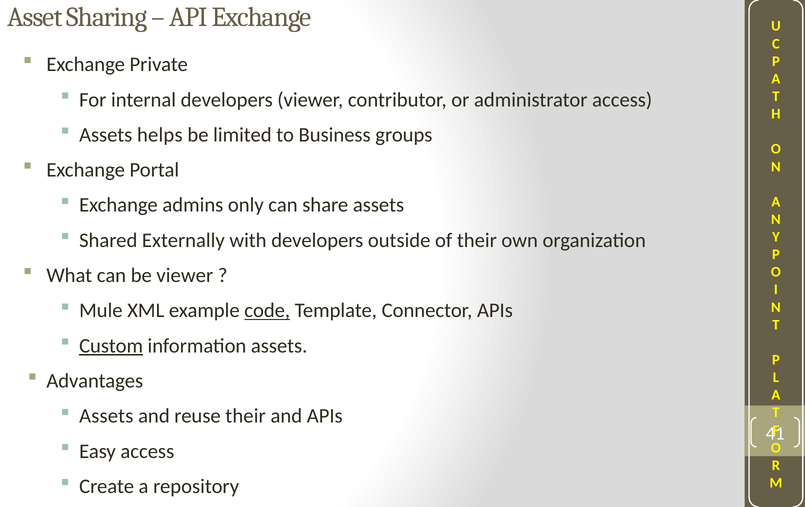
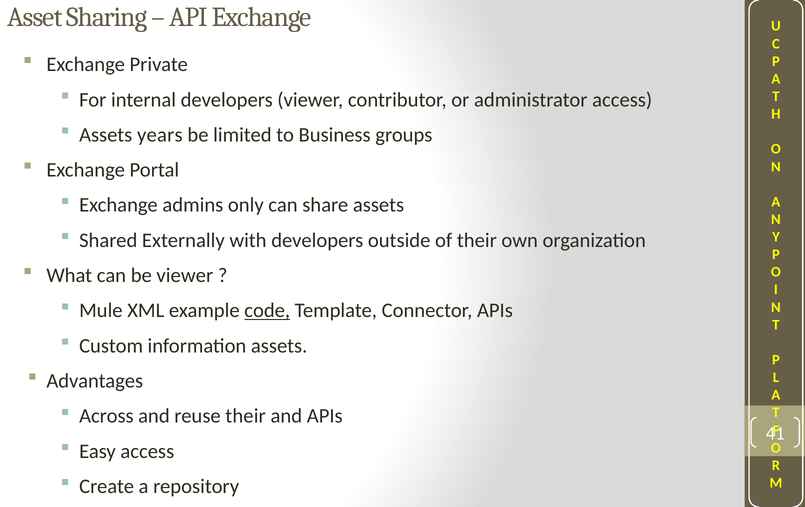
helps: helps -> years (160, 135)
Custom underline: present -> none (111, 346)
Assets: Assets -> Across (106, 416)
